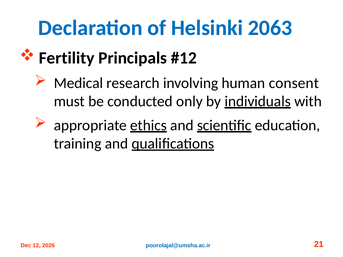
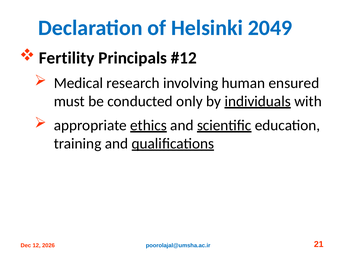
2063: 2063 -> 2049 (270, 28)
consent: consent -> ensured (294, 83)
